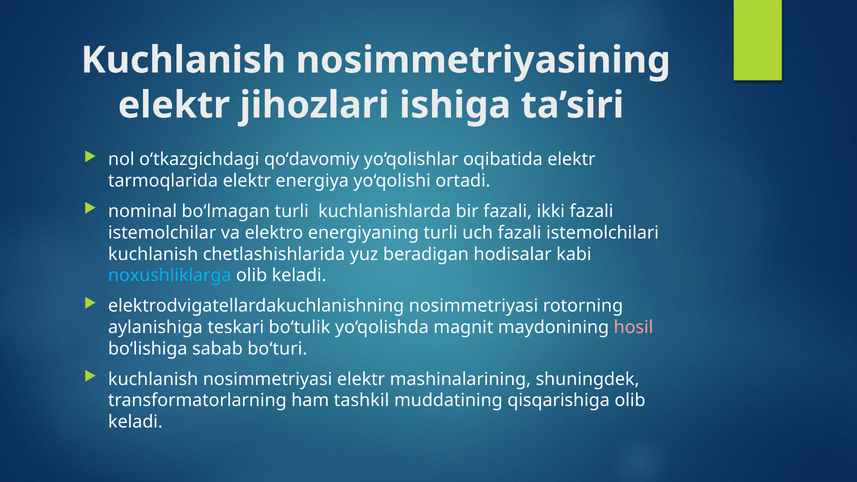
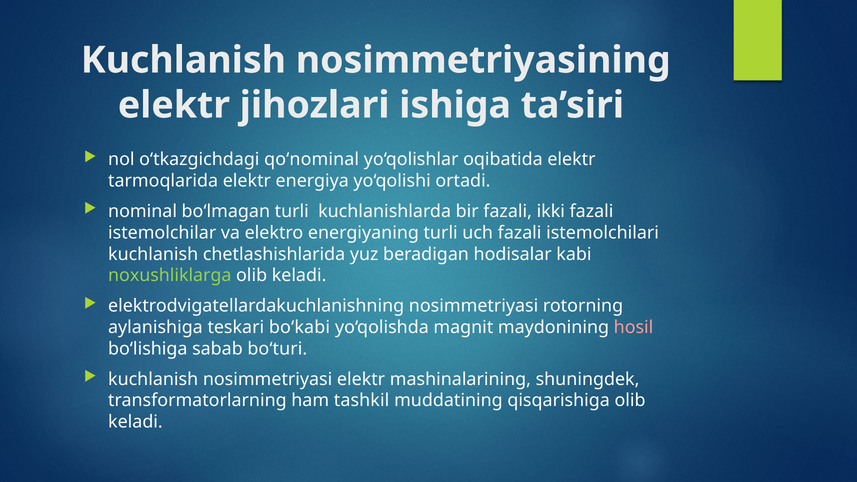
qo‘davomiy: qo‘davomiy -> qo‘nominal (312, 159)
noxushliklarga colour: light blue -> light green (170, 276)
bo‘tulik: bo‘tulik -> bo‘kabi (299, 327)
